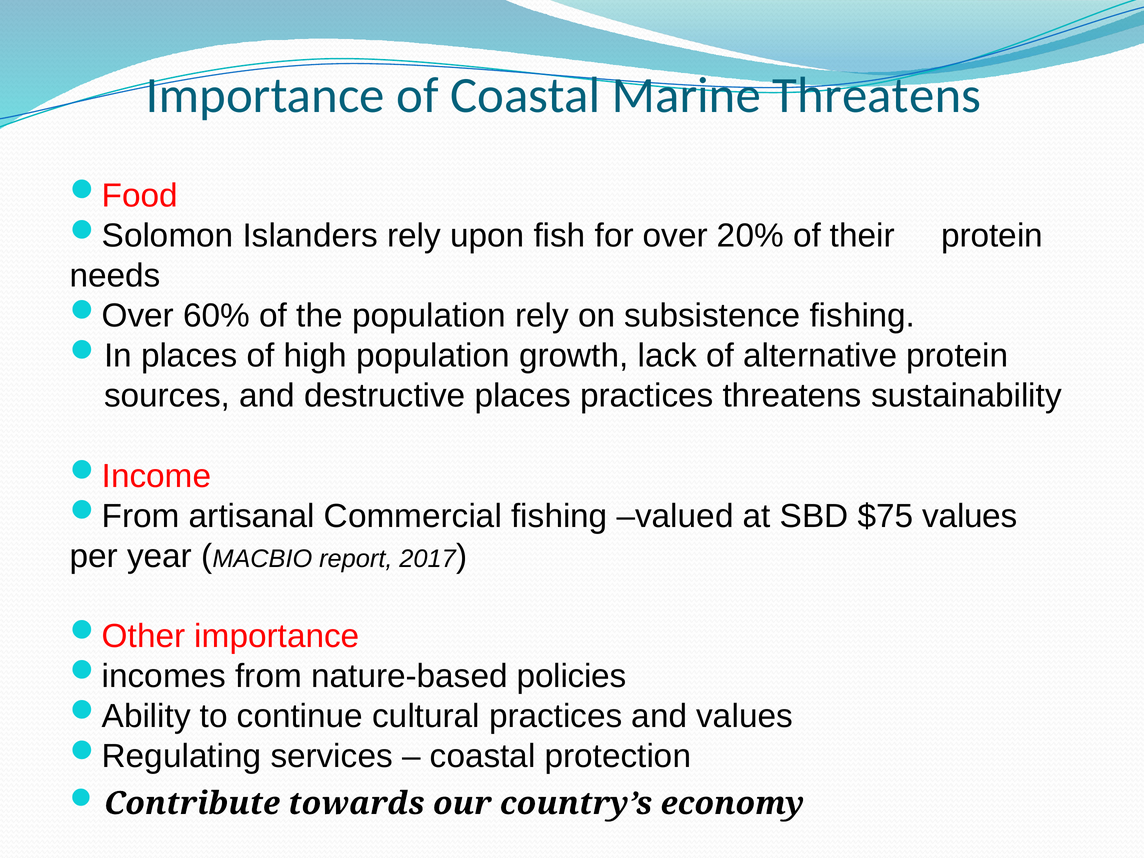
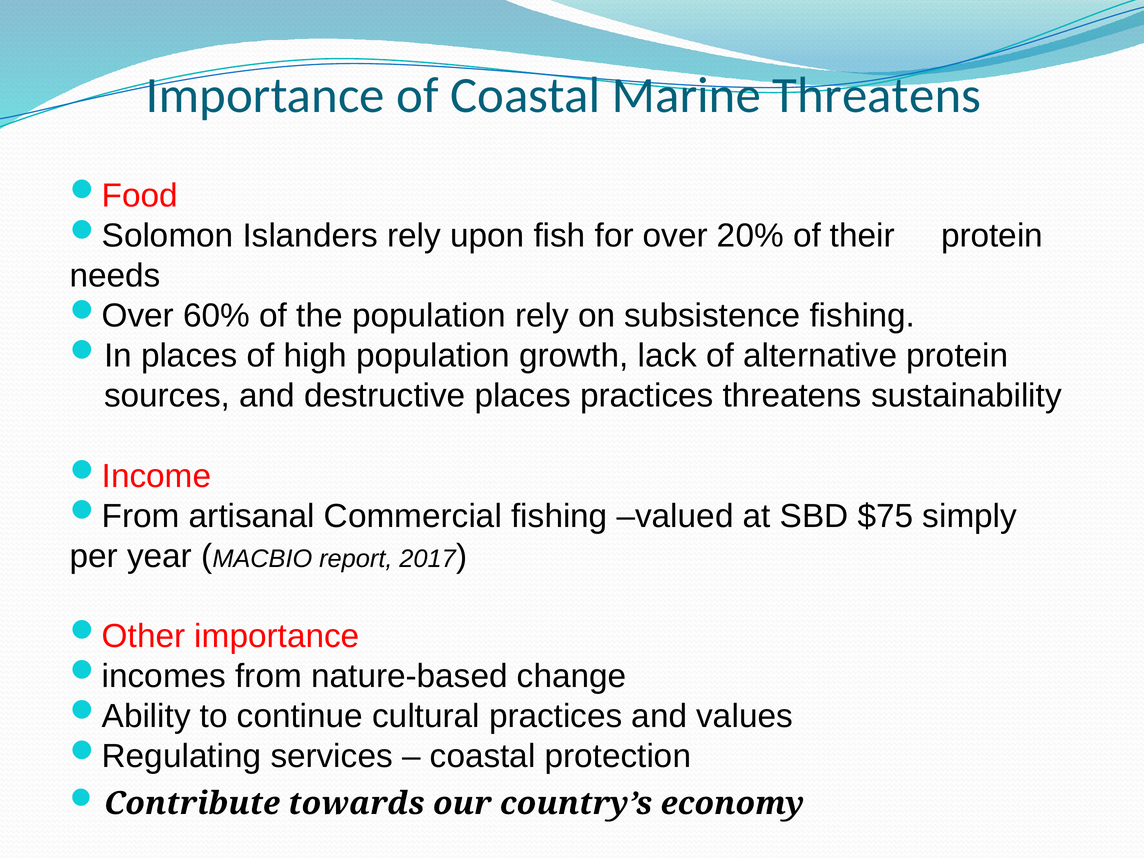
$75 values: values -> simply (970, 516)
policies: policies -> change (572, 676)
